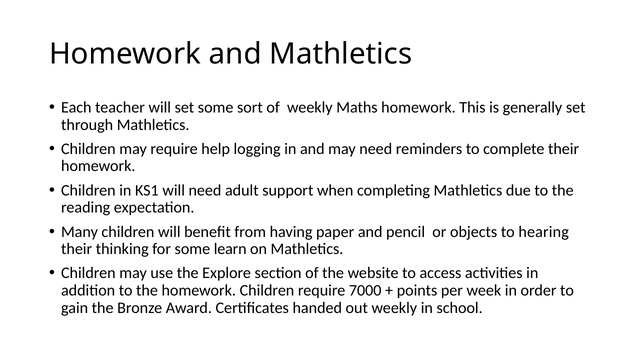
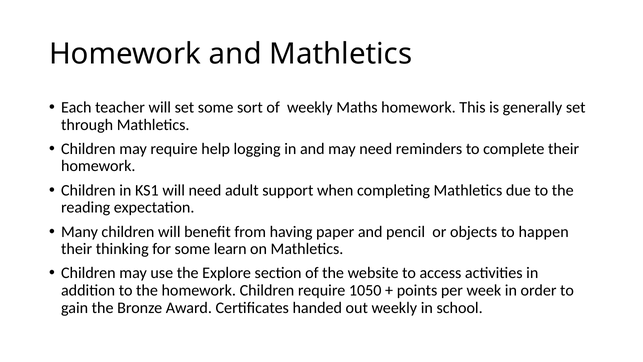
hearing: hearing -> happen (544, 232)
7000: 7000 -> 1050 (365, 290)
